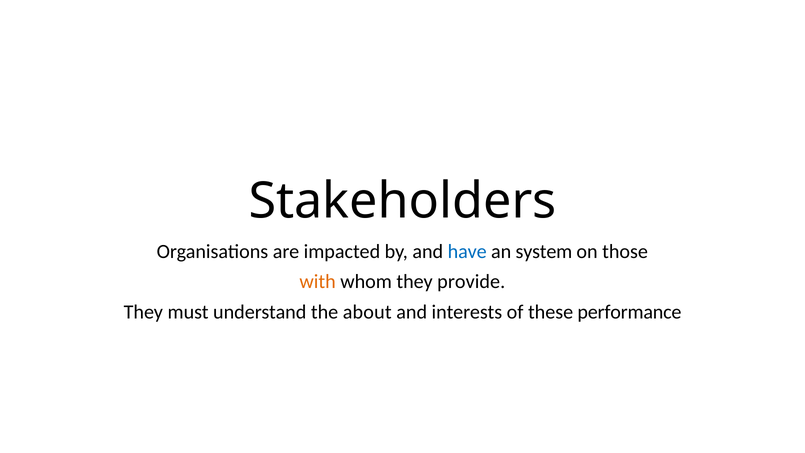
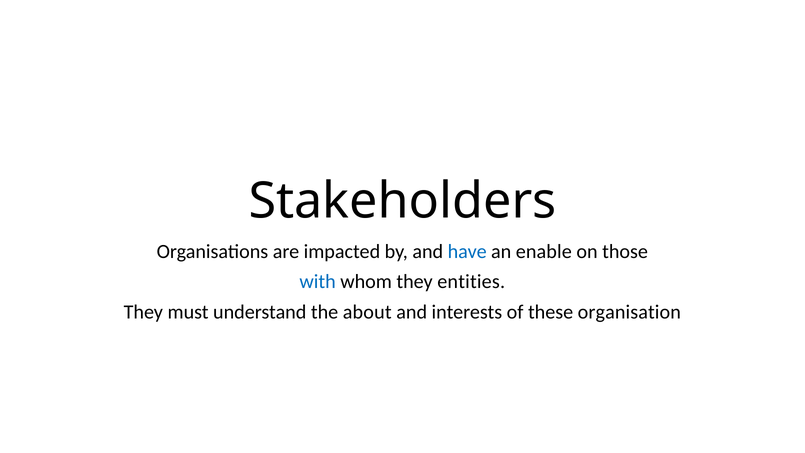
system: system -> enable (544, 252)
with colour: orange -> blue (318, 282)
provide: provide -> entities (471, 282)
performance: performance -> organisation (629, 312)
